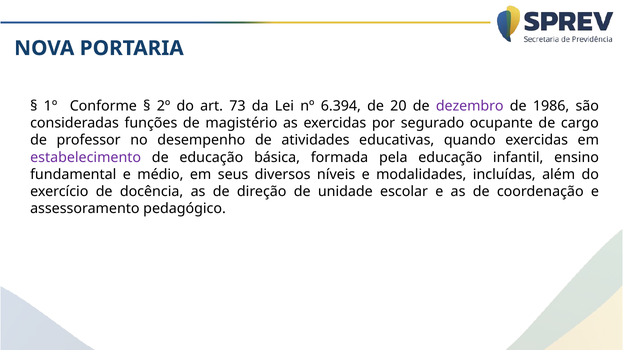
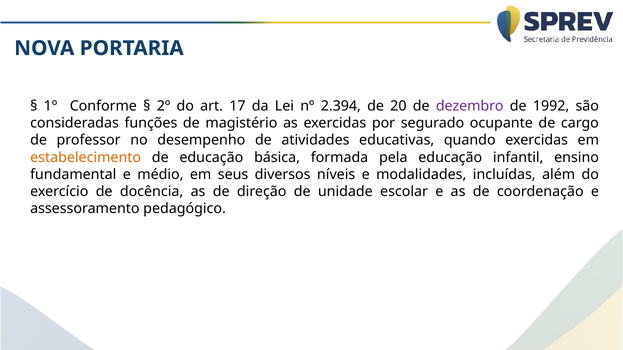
73: 73 -> 17 (237, 106)
6.394: 6.394 -> 2.394 (341, 106)
1986: 1986 -> 1992 (551, 106)
estabelecimento colour: purple -> orange (86, 158)
